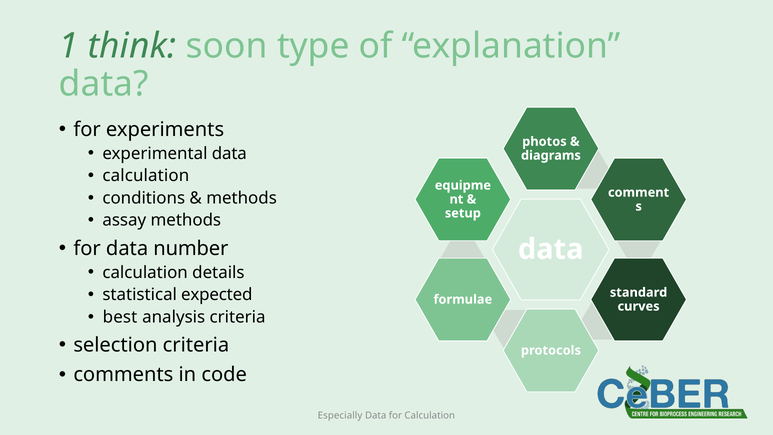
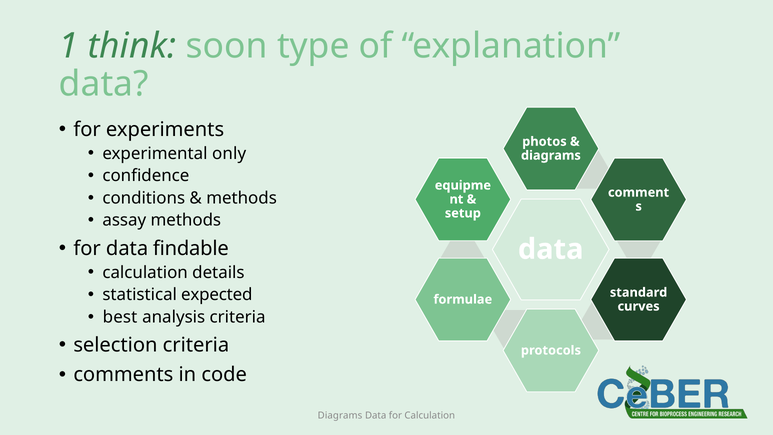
experimental data: data -> only (229, 153)
calculation: calculation -> confidence (146, 176)
number: number -> findable (191, 248)
Especially: Especially -> Diagrams (340, 415)
